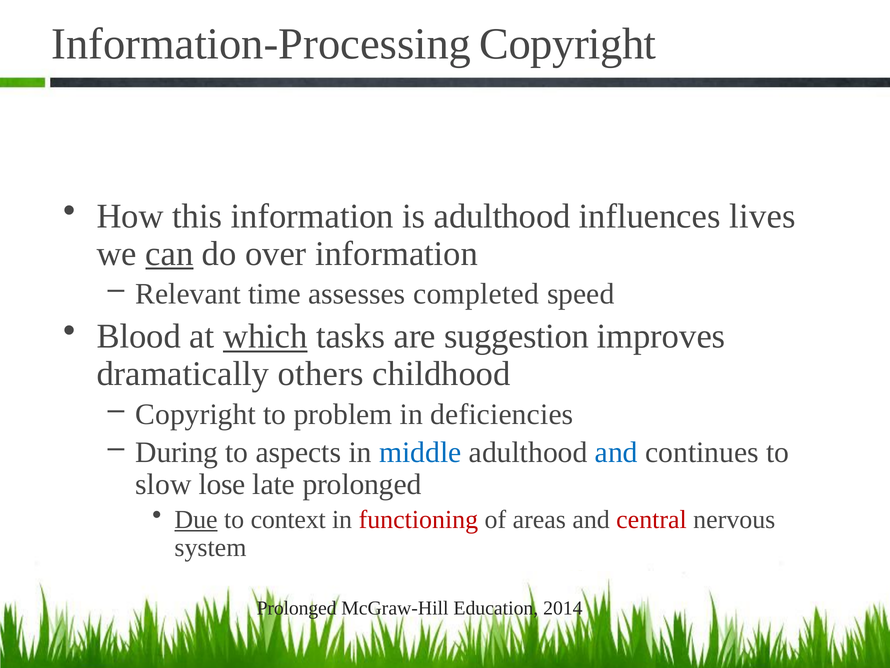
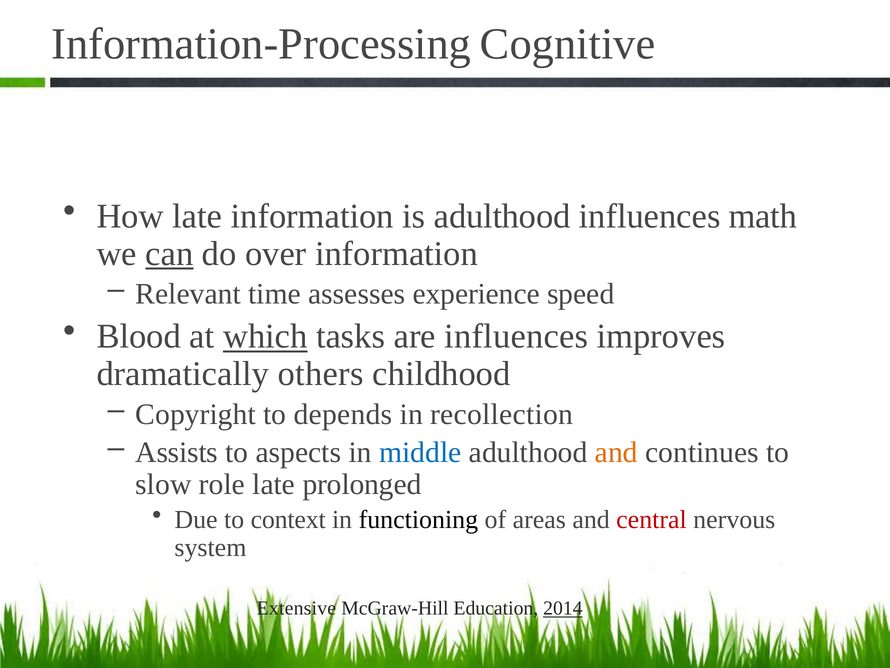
Information-Processing Copyright: Copyright -> Cognitive (568, 44)
How this: this -> late (197, 216)
lives: lives -> math (763, 216)
completed: completed -> experience (476, 294)
are suggestion: suggestion -> influences (516, 336)
problem: problem -> depends (343, 414)
deficiencies: deficiencies -> recollection (502, 414)
During: During -> Assists (177, 452)
and colour: blue -> orange (616, 452)
lose: lose -> role (222, 484)
Due underline: present -> none (196, 519)
functioning colour: red -> black (418, 519)
Prolonged: Prolonged -> Extensive (296, 608)
2014 underline: none -> present (563, 608)
